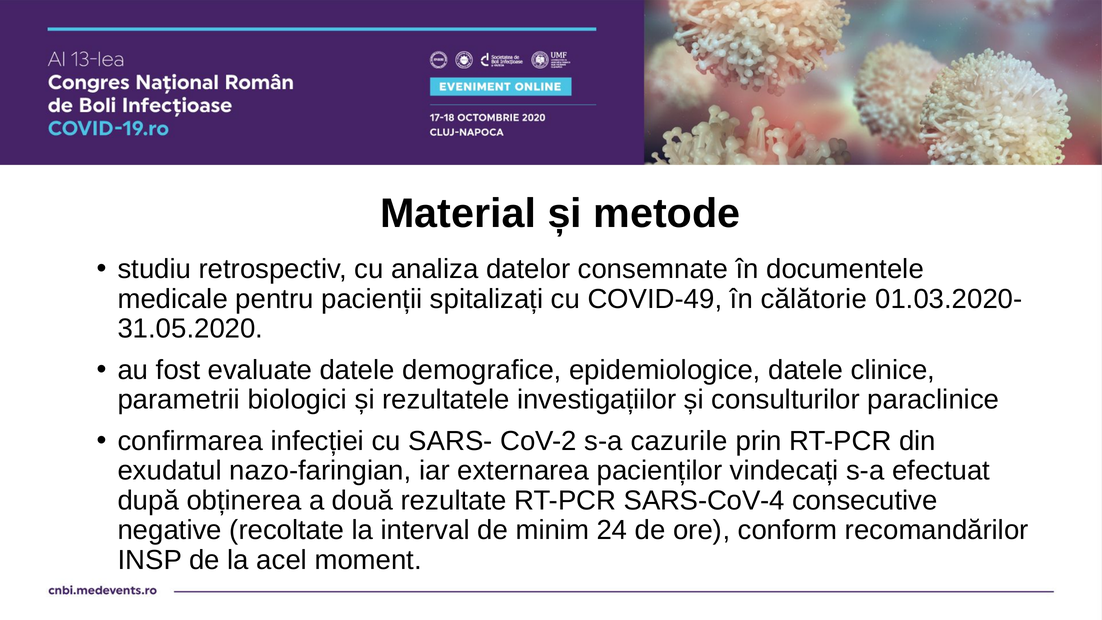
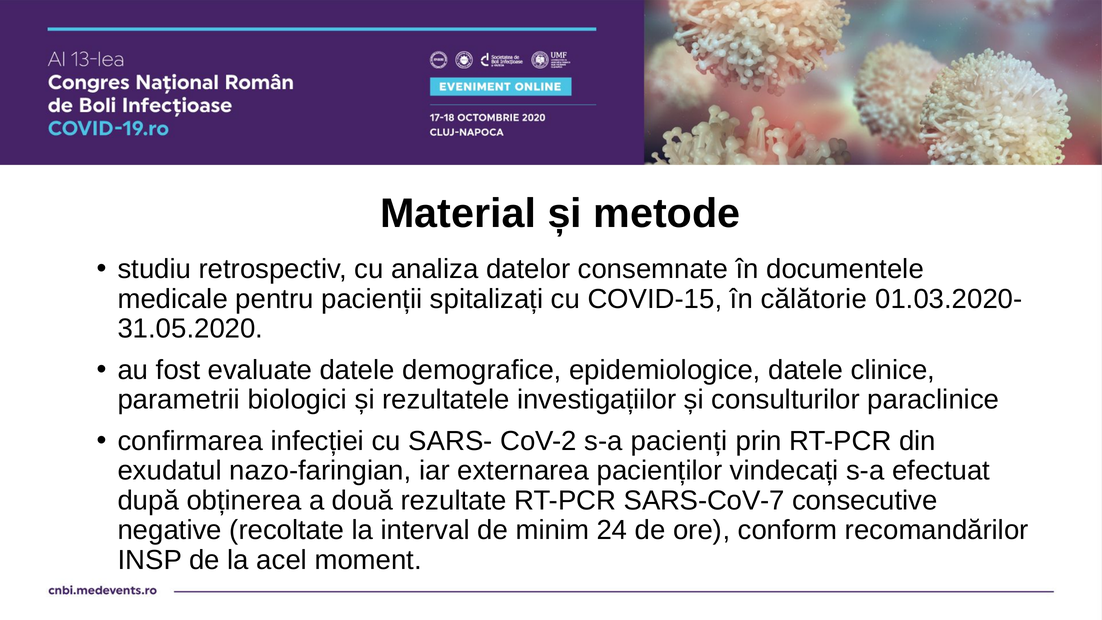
COVID-49: COVID-49 -> COVID-15 (655, 299)
cazurile: cazurile -> pacienți (679, 441)
SARS-CoV-4: SARS-CoV-4 -> SARS-CoV-7 (704, 500)
